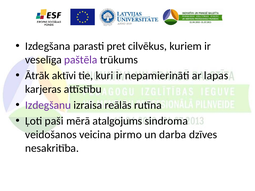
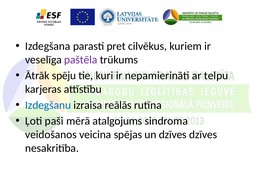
aktīvi: aktīvi -> spēju (64, 76)
lapas: lapas -> telpu (216, 76)
Izdegšanu colour: purple -> blue (48, 105)
pirmo: pirmo -> spējas (128, 135)
un darba: darba -> dzīves (173, 135)
